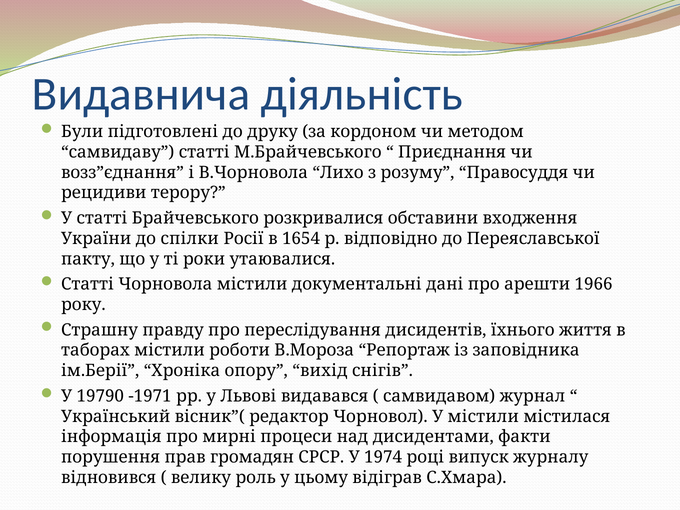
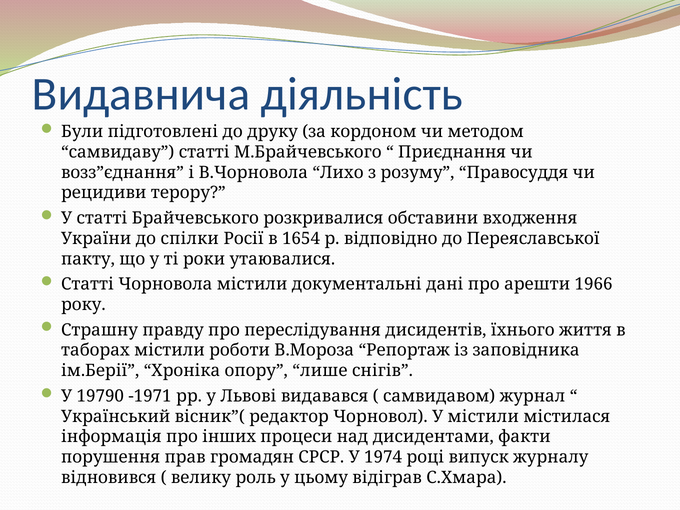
вихід: вихід -> лише (320, 371)
мирні: мирні -> інших (229, 437)
